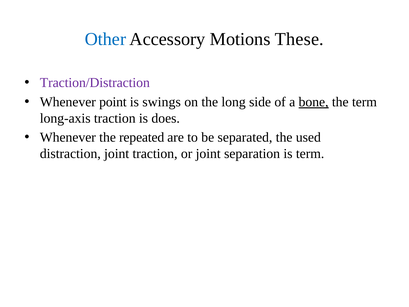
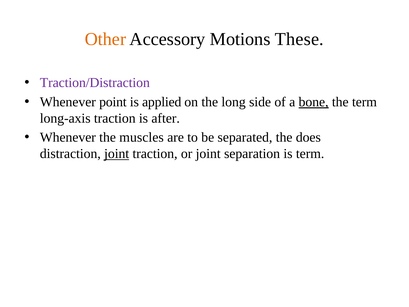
Other colour: blue -> orange (105, 39)
swings: swings -> applied (162, 102)
does: does -> after (166, 118)
repeated: repeated -> muscles (142, 137)
used: used -> does (308, 137)
joint underline: none -> present (117, 154)
